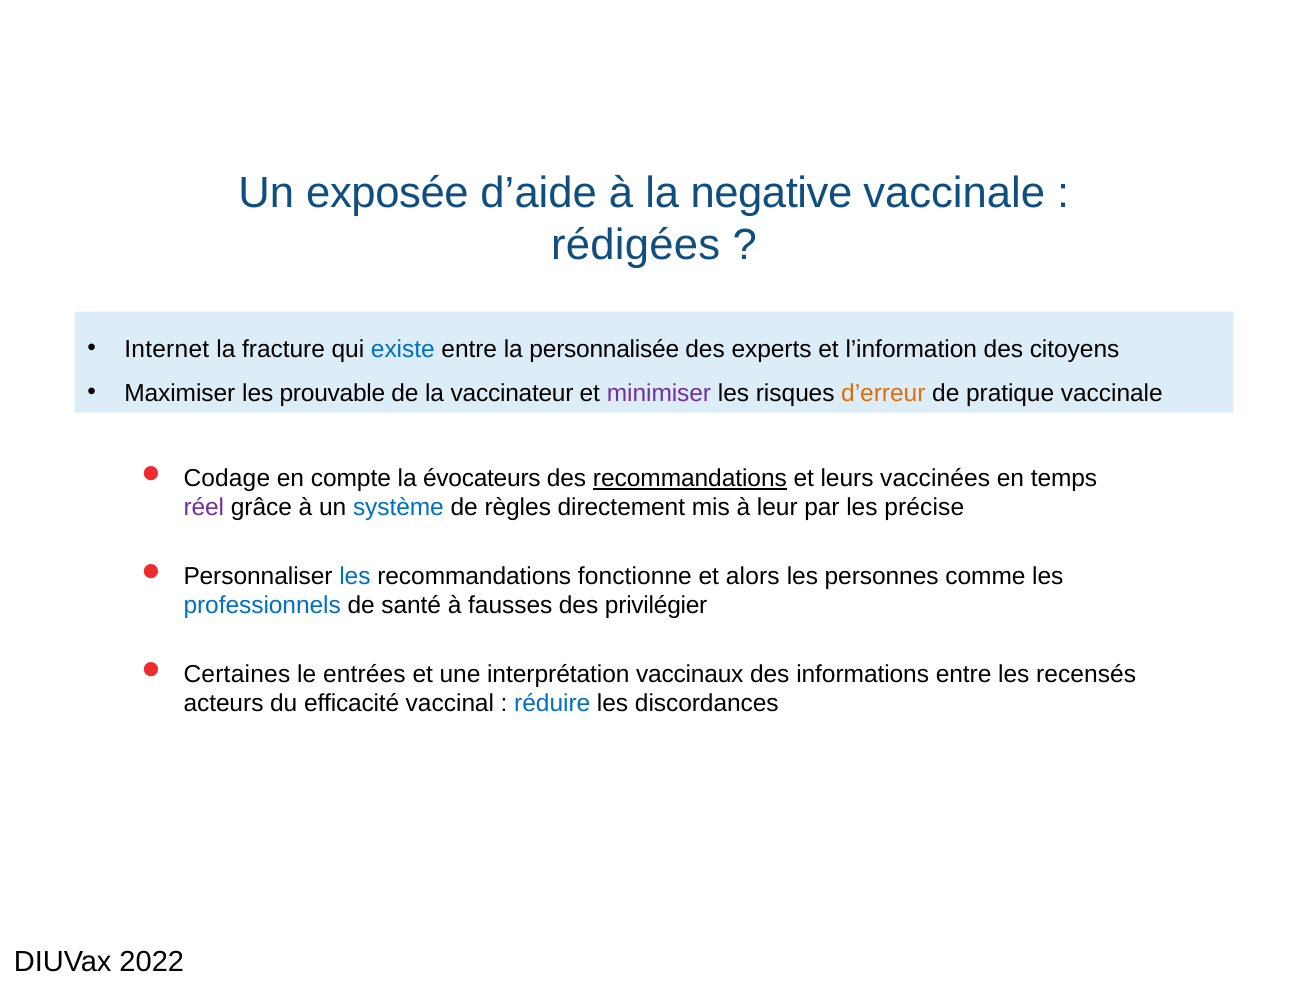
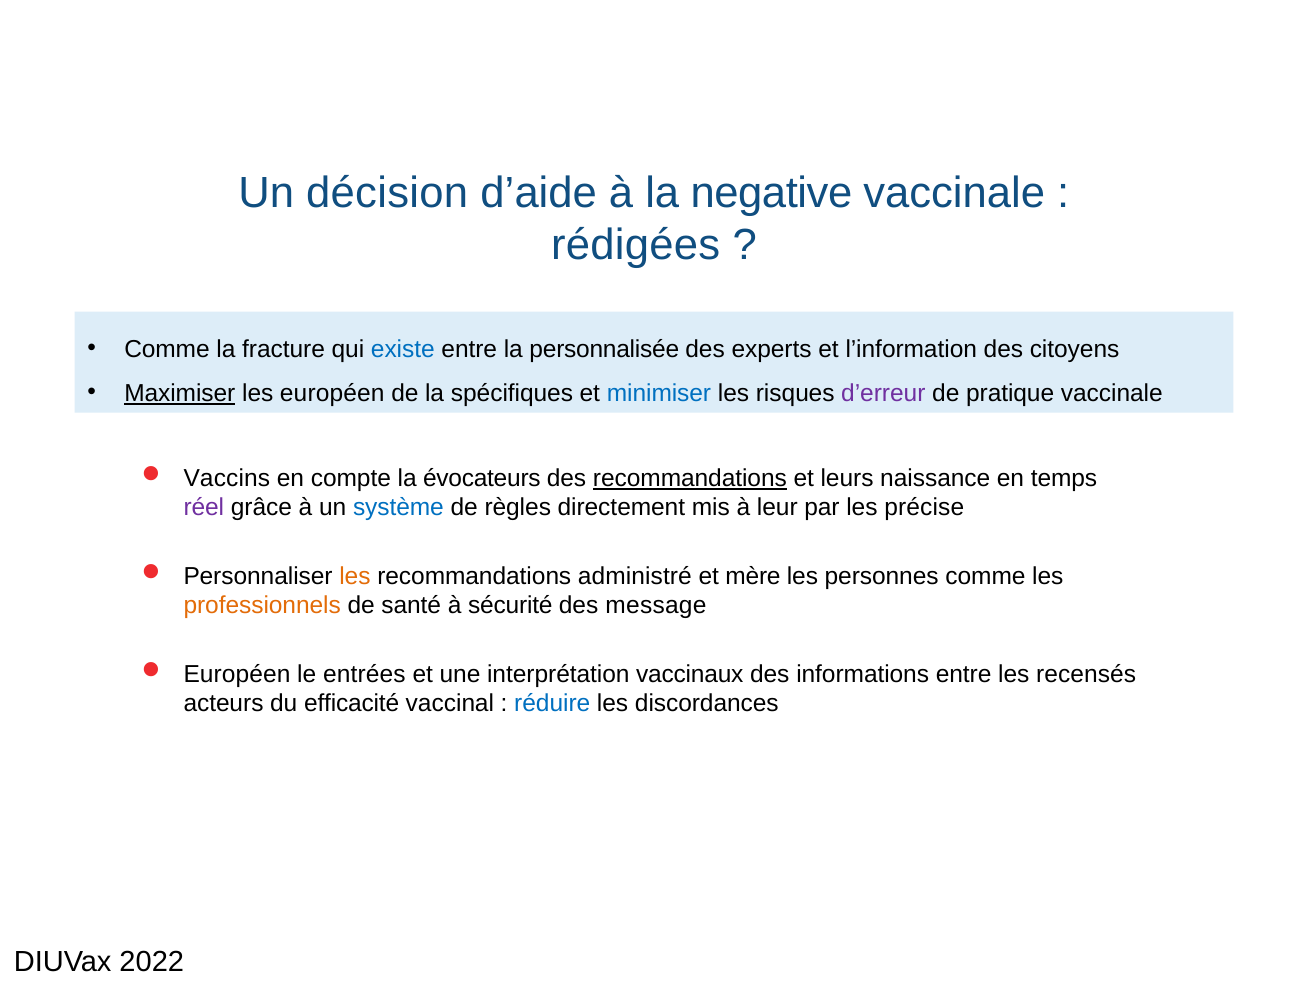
exposée: exposée -> décision (387, 193)
Internet: Internet -> Comme (167, 349)
Maximiser underline: none -> present (180, 393)
les prouvable: prouvable -> européen (332, 393)
vaccinateur: vaccinateur -> spécifiques (512, 393)
minimiser colour: purple -> blue (659, 393)
d’erreur colour: orange -> purple (883, 393)
Codage: Codage -> Vaccins (227, 478)
vaccinées: vaccinées -> naissance (935, 478)
les colour: blue -> orange (355, 576)
fonctionne: fonctionne -> administré (635, 576)
alors: alors -> mère (753, 576)
professionnels colour: blue -> orange (262, 606)
fausses: fausses -> sécurité (510, 606)
privilégier: privilégier -> message (656, 606)
Certaines: Certaines -> Européen (237, 674)
